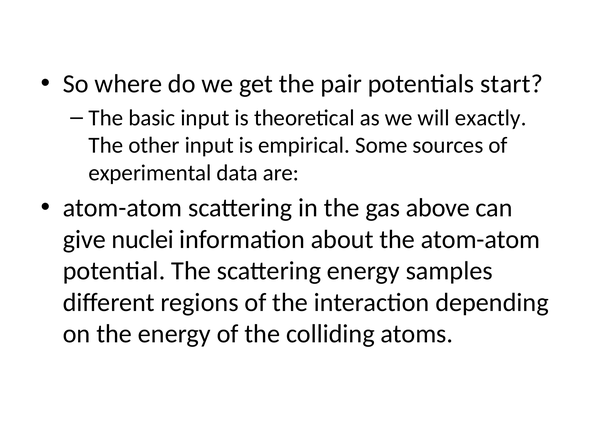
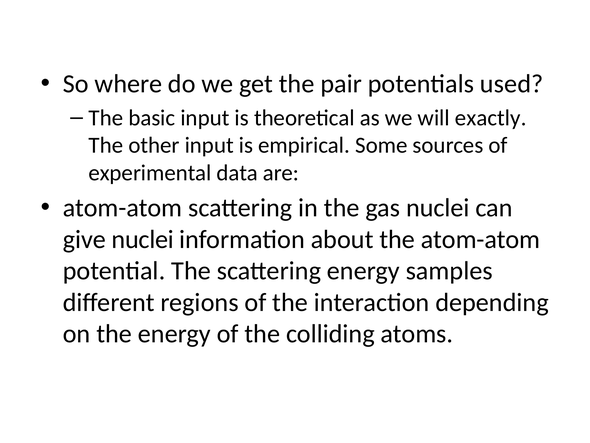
start: start -> used (512, 84)
gas above: above -> nuclei (438, 208)
